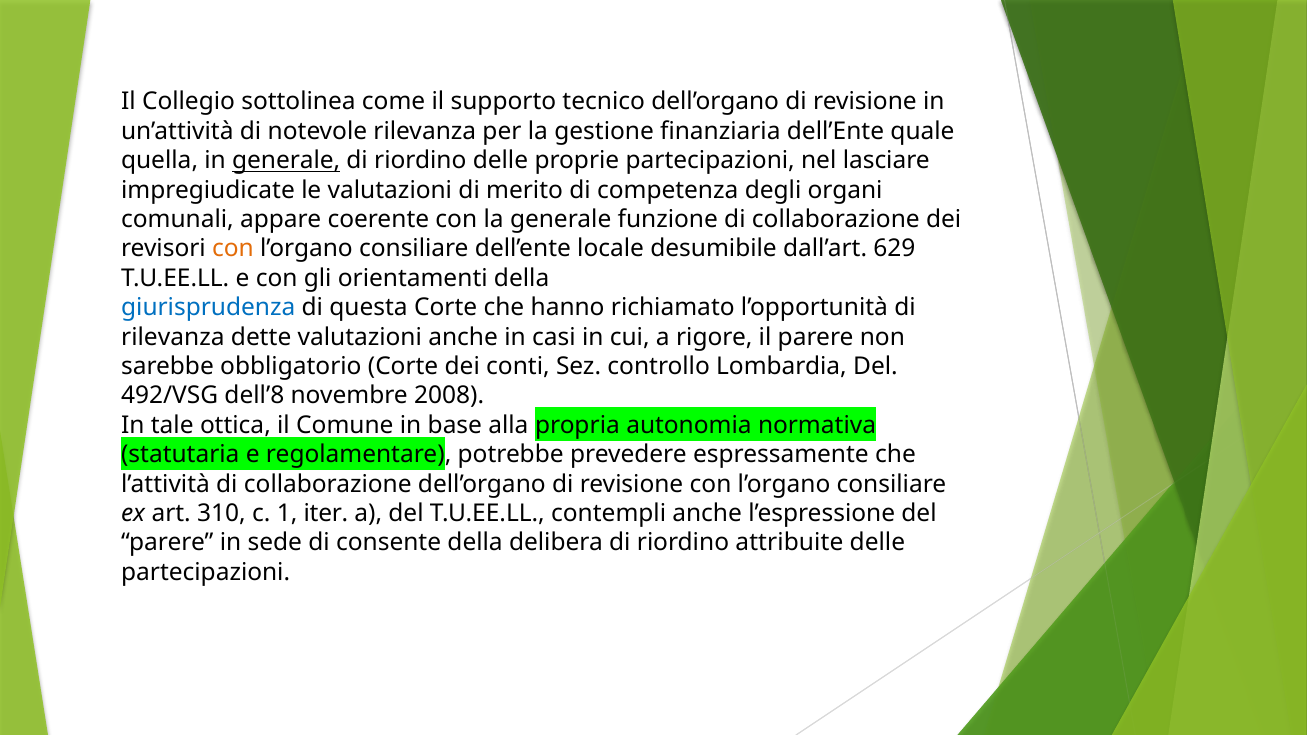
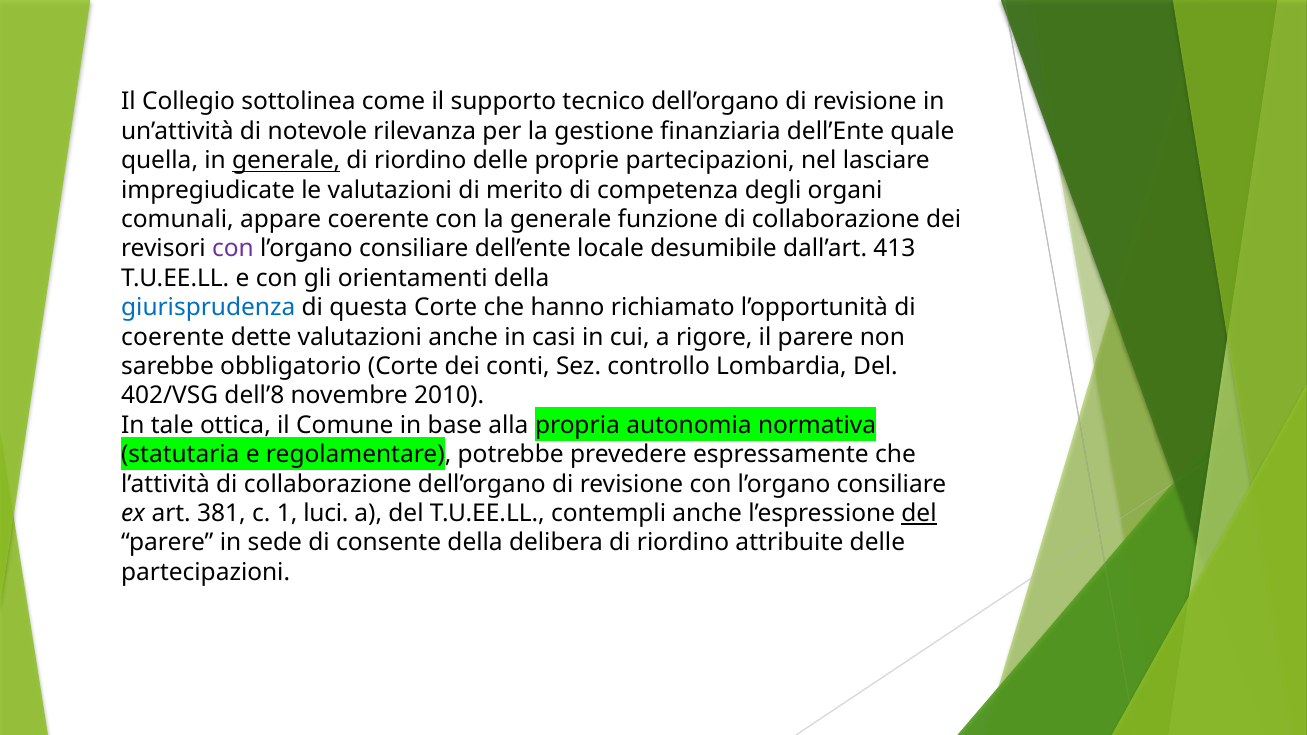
con colour: orange -> purple (233, 249)
629: 629 -> 413 (894, 249)
rilevanza: rilevanza -> coerente (173, 337)
492/VSG: 492/VSG -> 402/VSG (170, 396)
2008: 2008 -> 2010 (449, 396)
310: 310 -> 381 (221, 514)
iter: iter -> luci (326, 514)
del underline: none -> present (919, 514)
